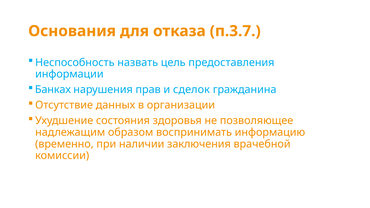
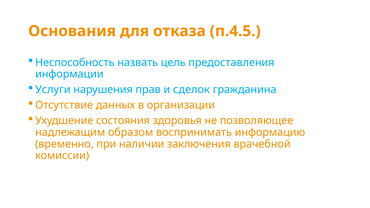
п.3.7: п.3.7 -> п.4.5 (235, 31)
Банках: Банках -> Услуги (53, 90)
